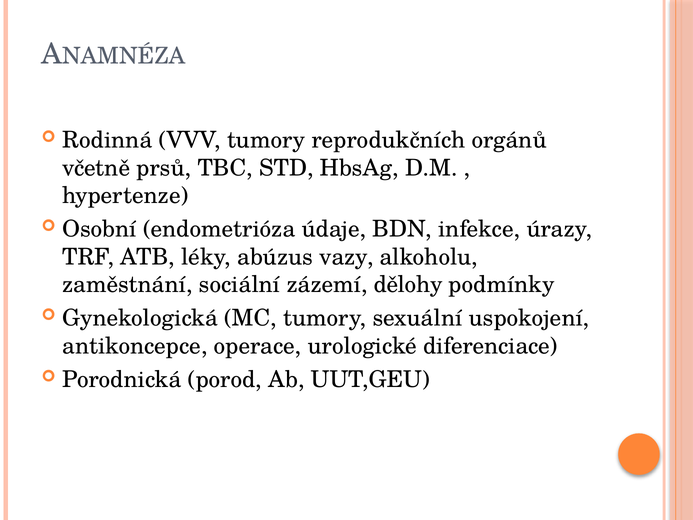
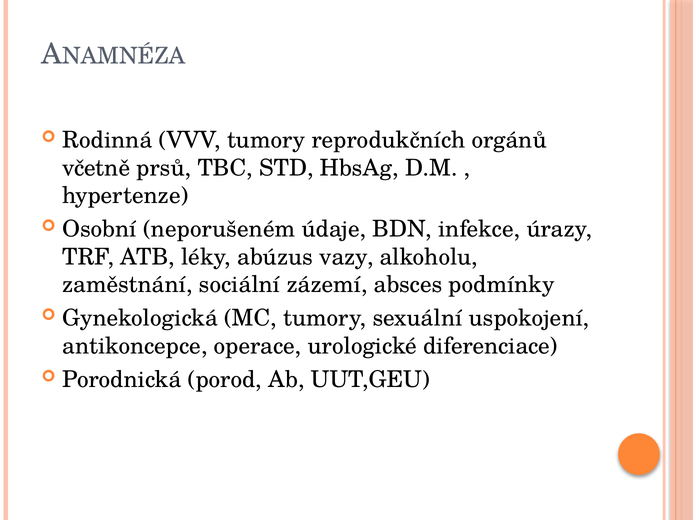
endometrióza: endometrióza -> neporušeném (219, 229)
dělohy: dělohy -> absces (408, 285)
